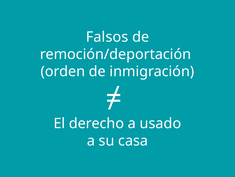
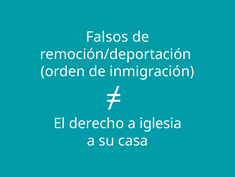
usado: usado -> iglesia (161, 123)
